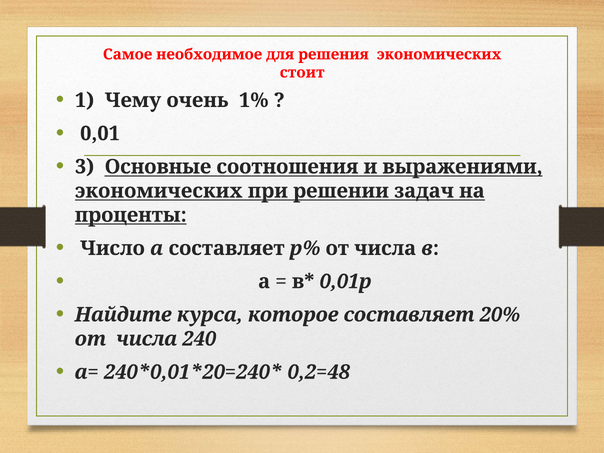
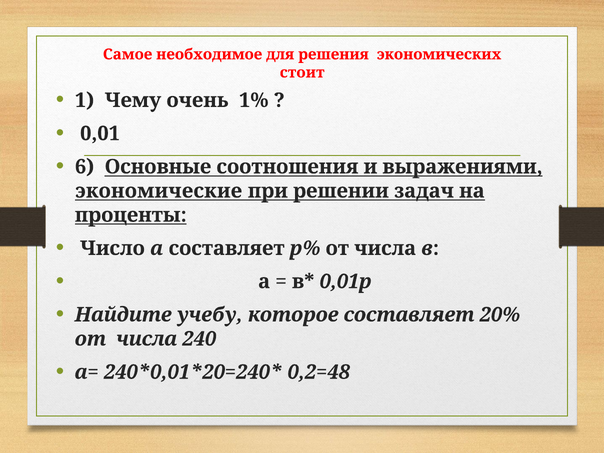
3: 3 -> 6 (85, 167)
экономических: экономических -> экономические (159, 191)
курса: курса -> учебу (210, 315)
